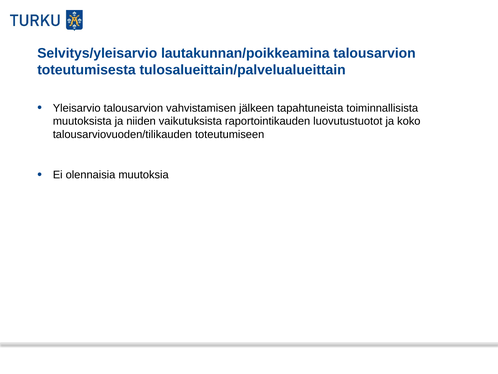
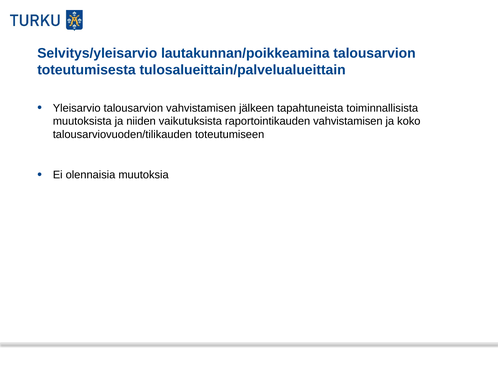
raportointikauden luovutustuotot: luovutustuotot -> vahvistamisen (348, 121)
